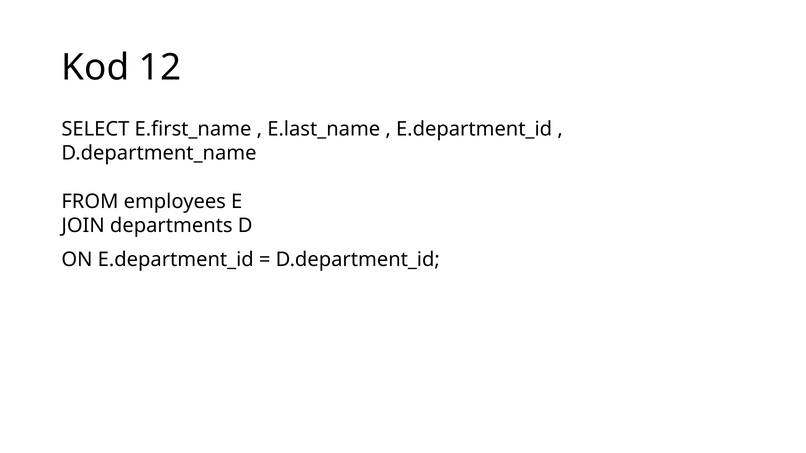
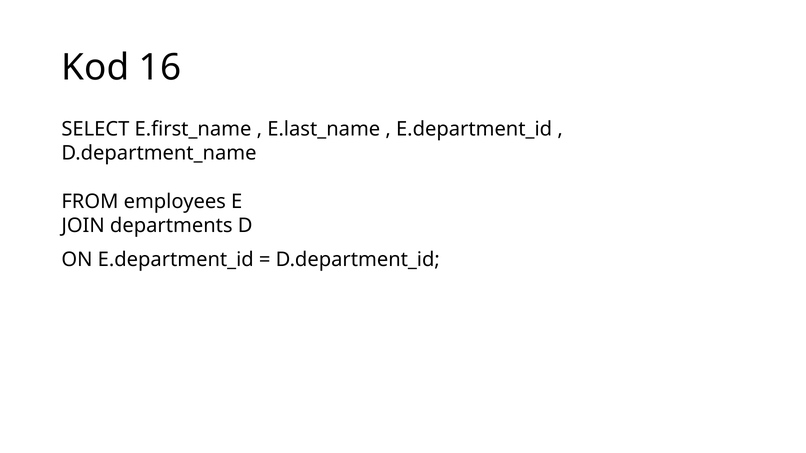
12: 12 -> 16 (160, 68)
